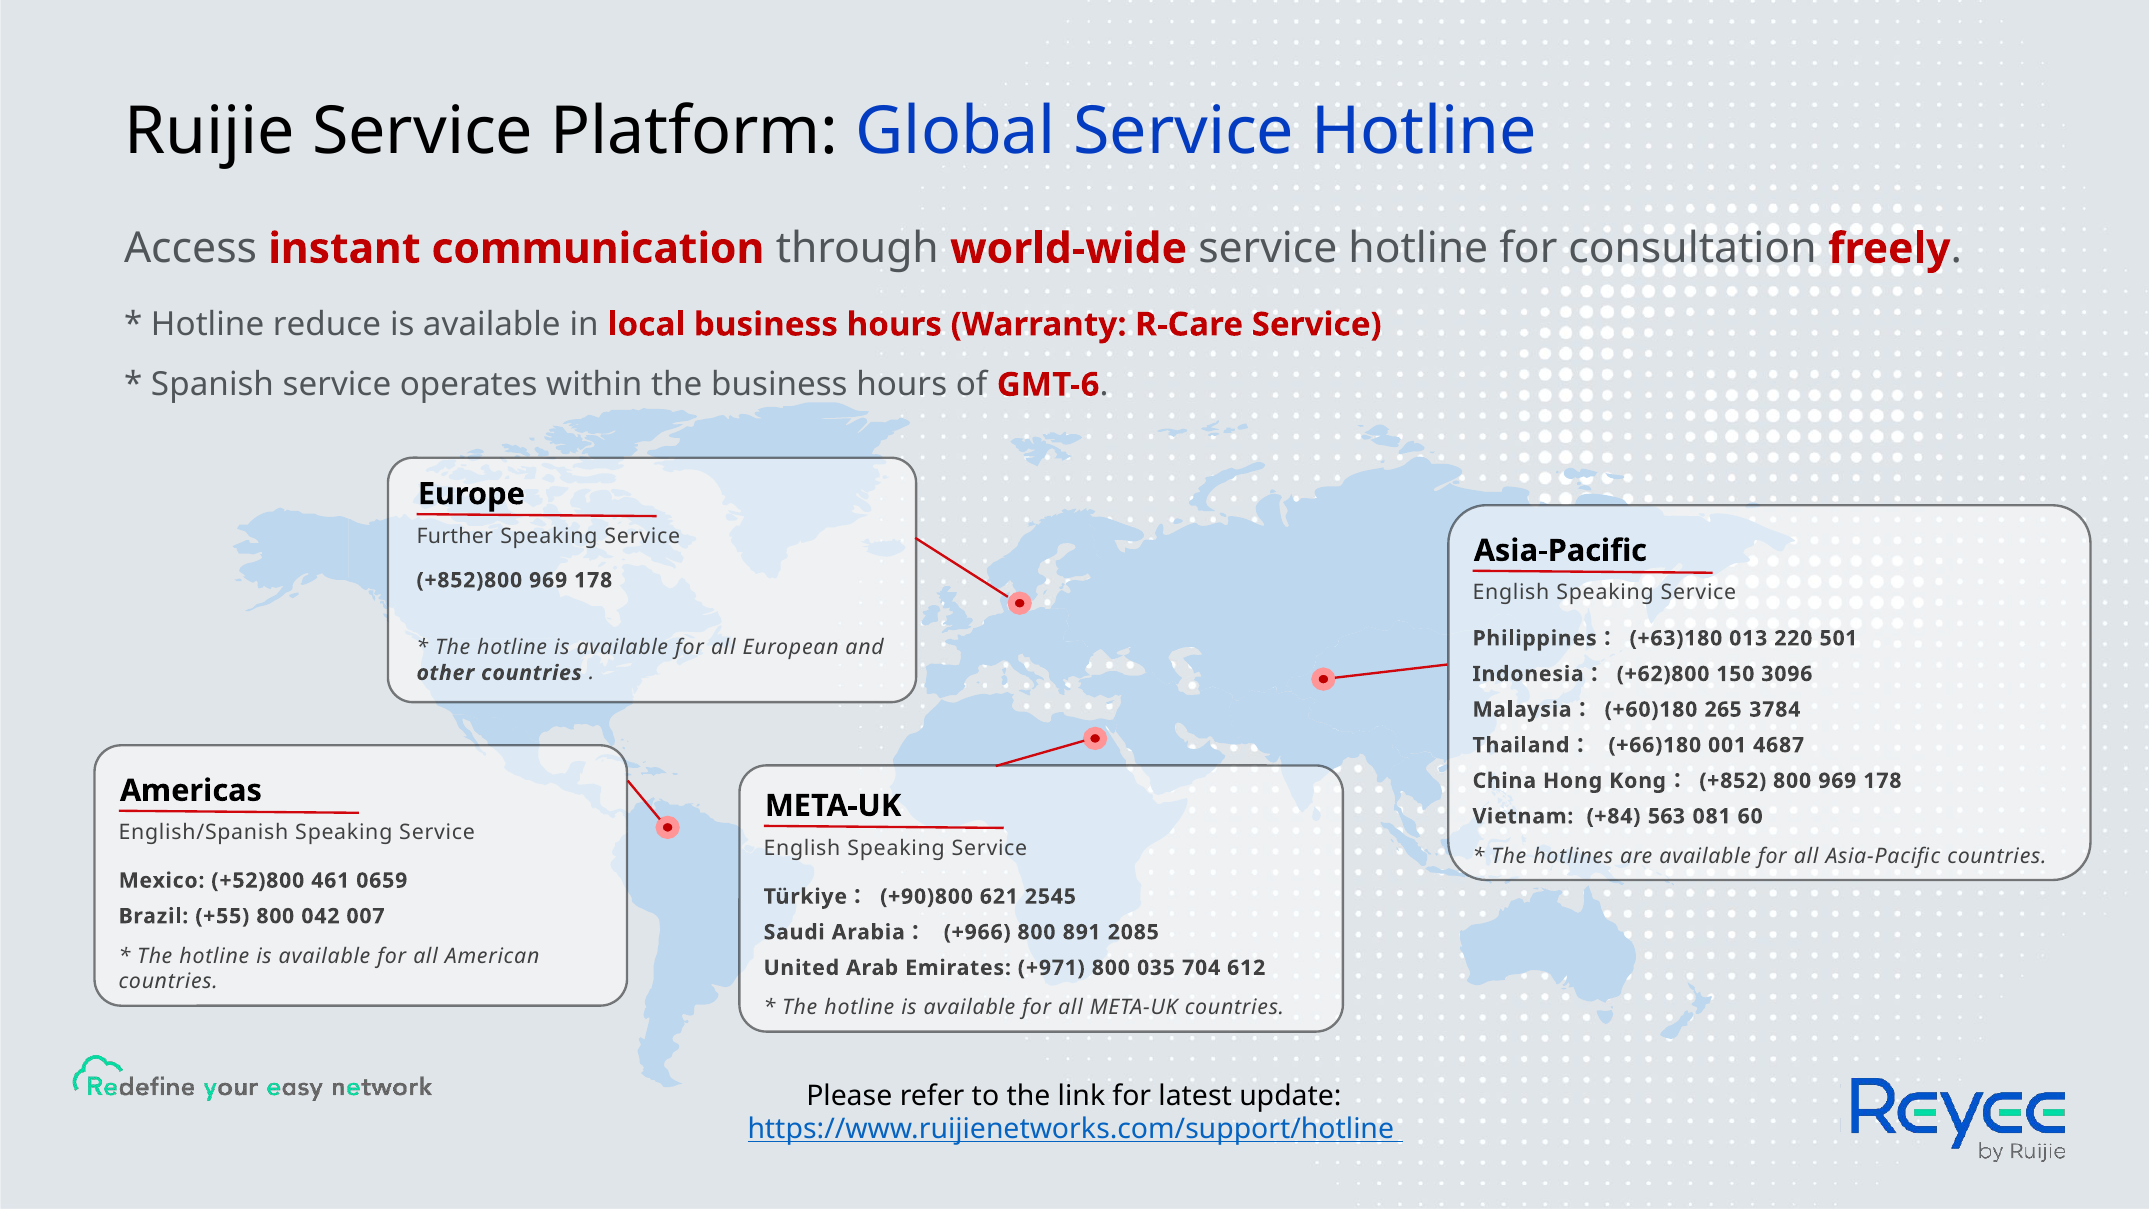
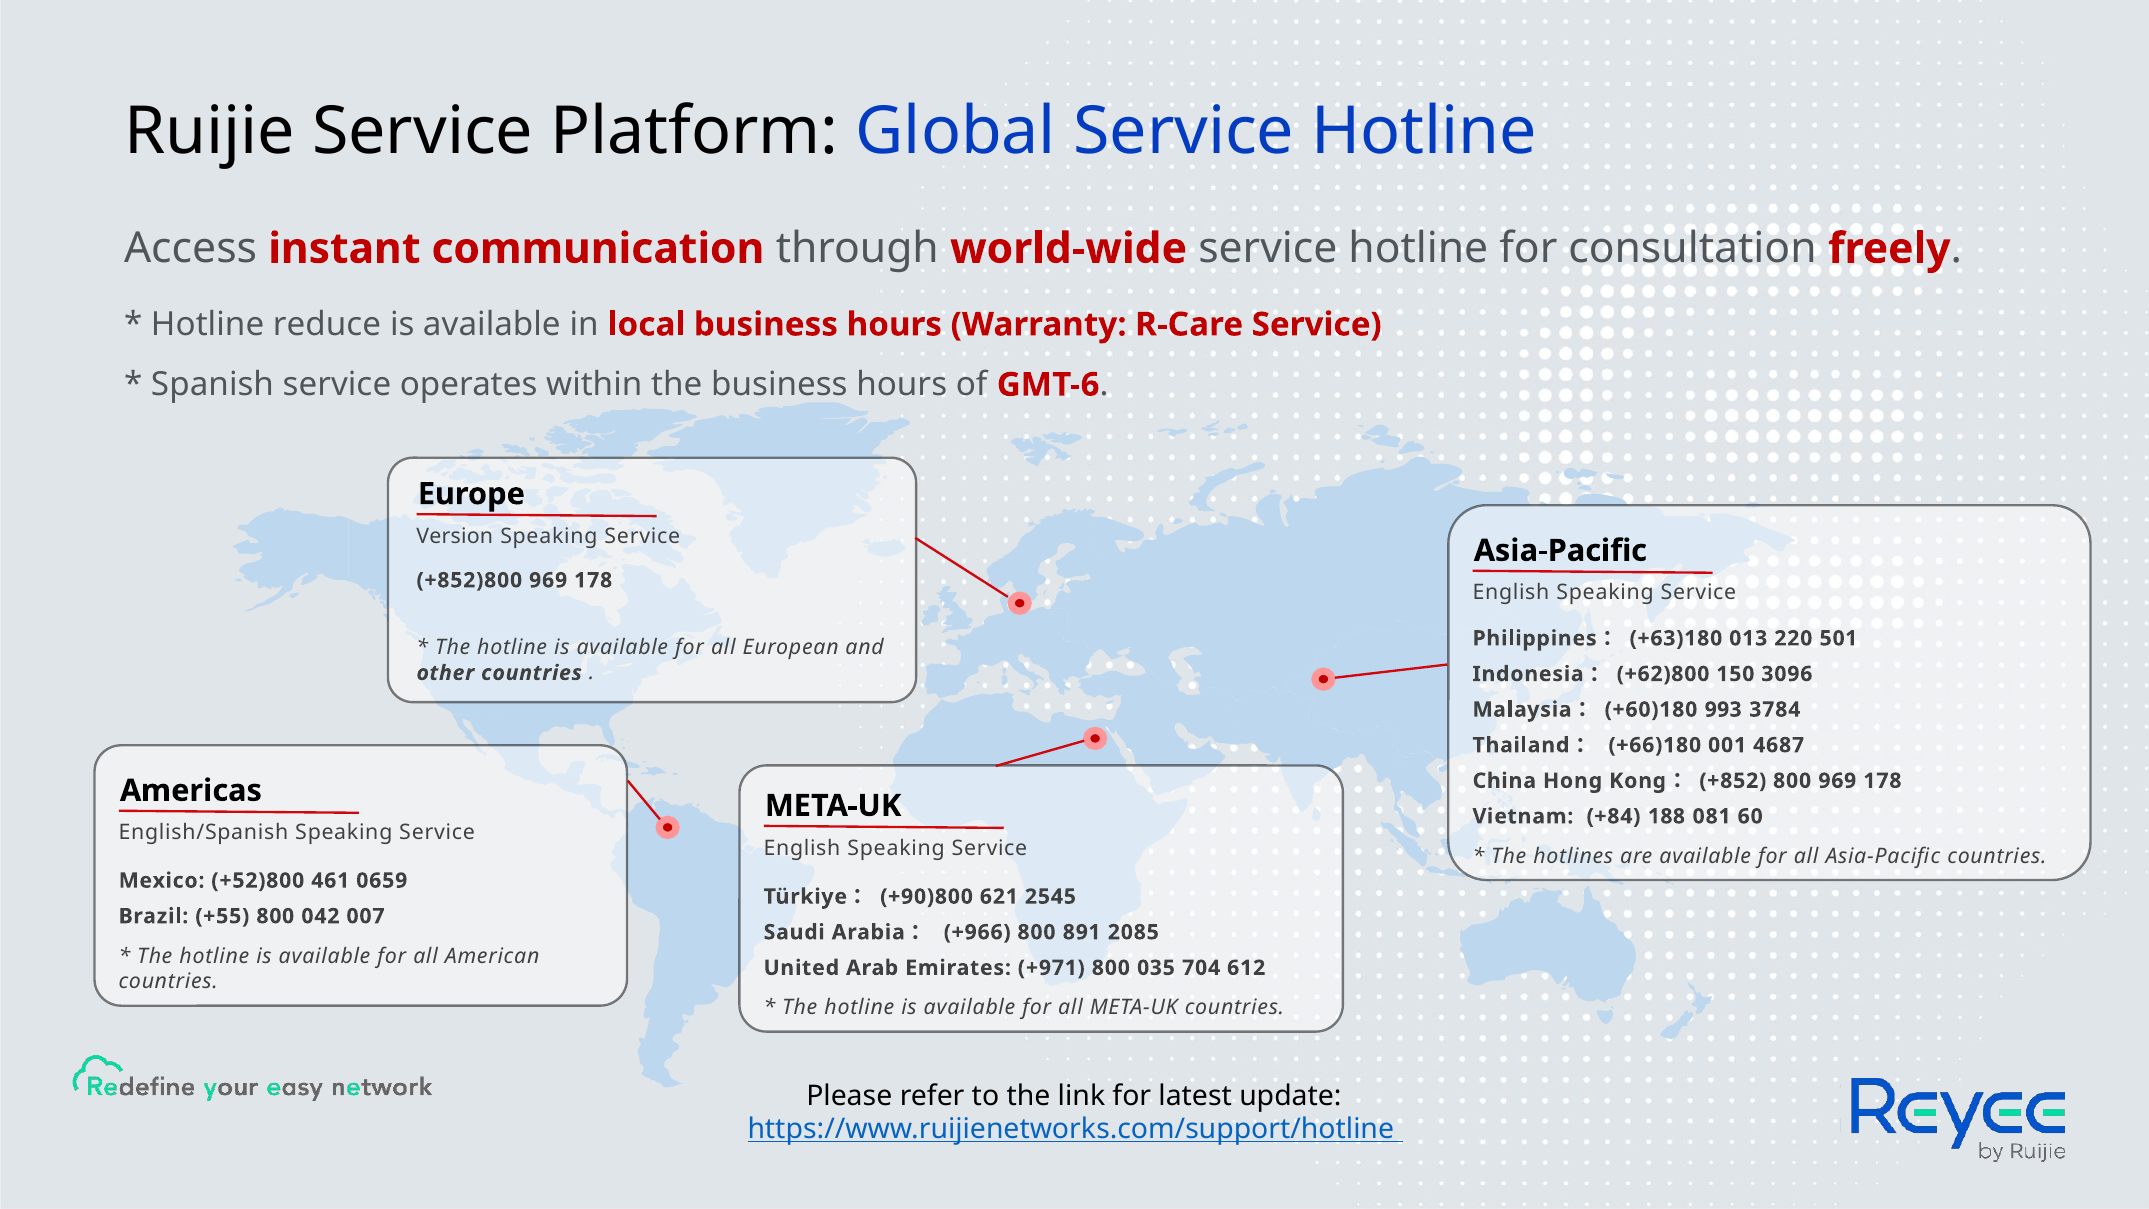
Further: Further -> Version (455, 536)
265: 265 -> 993 (1723, 710)
563: 563 -> 188 (1666, 816)
